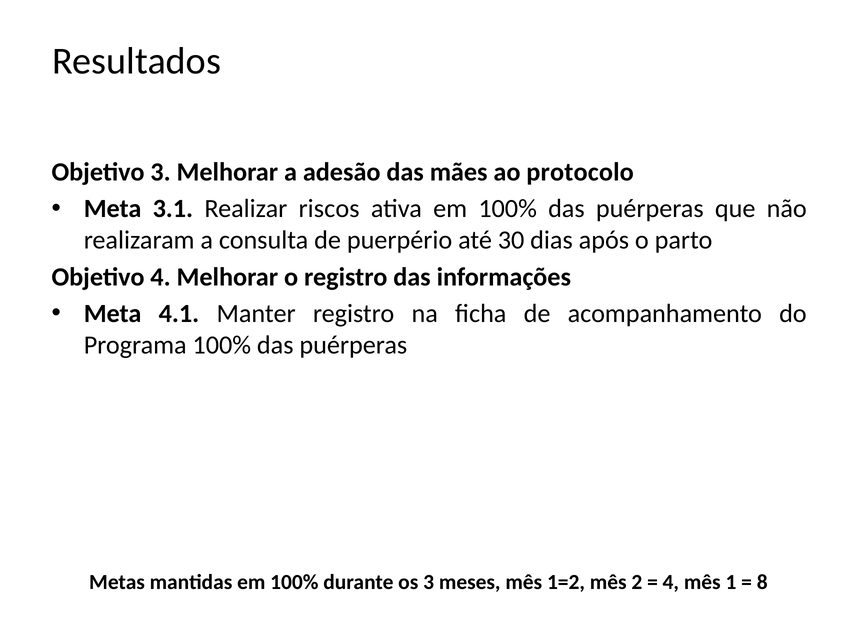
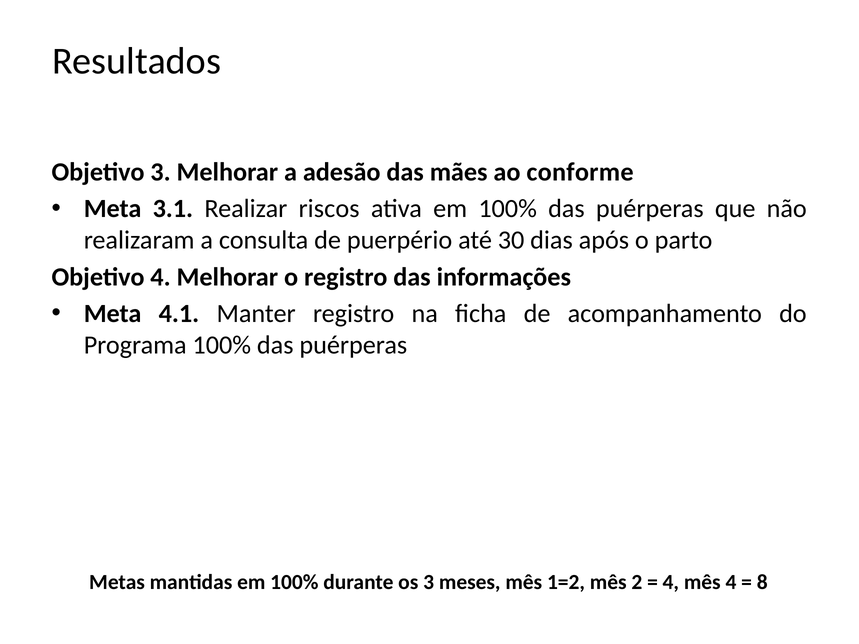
protocolo: protocolo -> conforme (580, 172)
mês 1: 1 -> 4 (731, 582)
